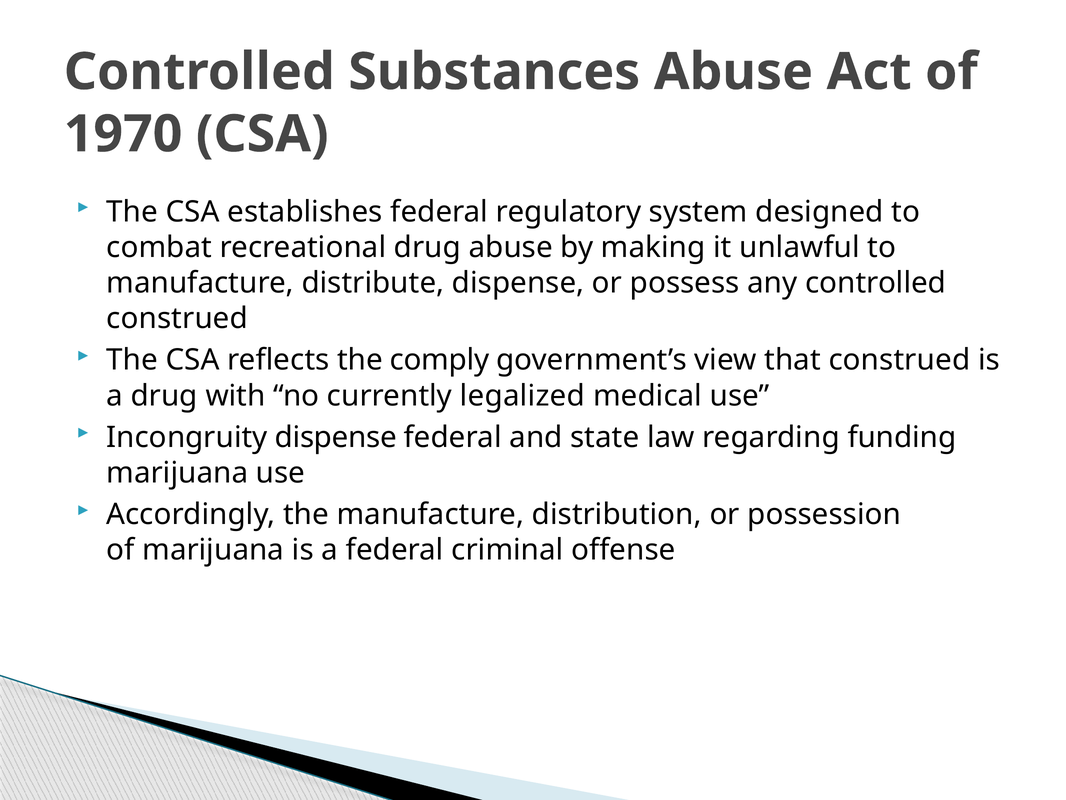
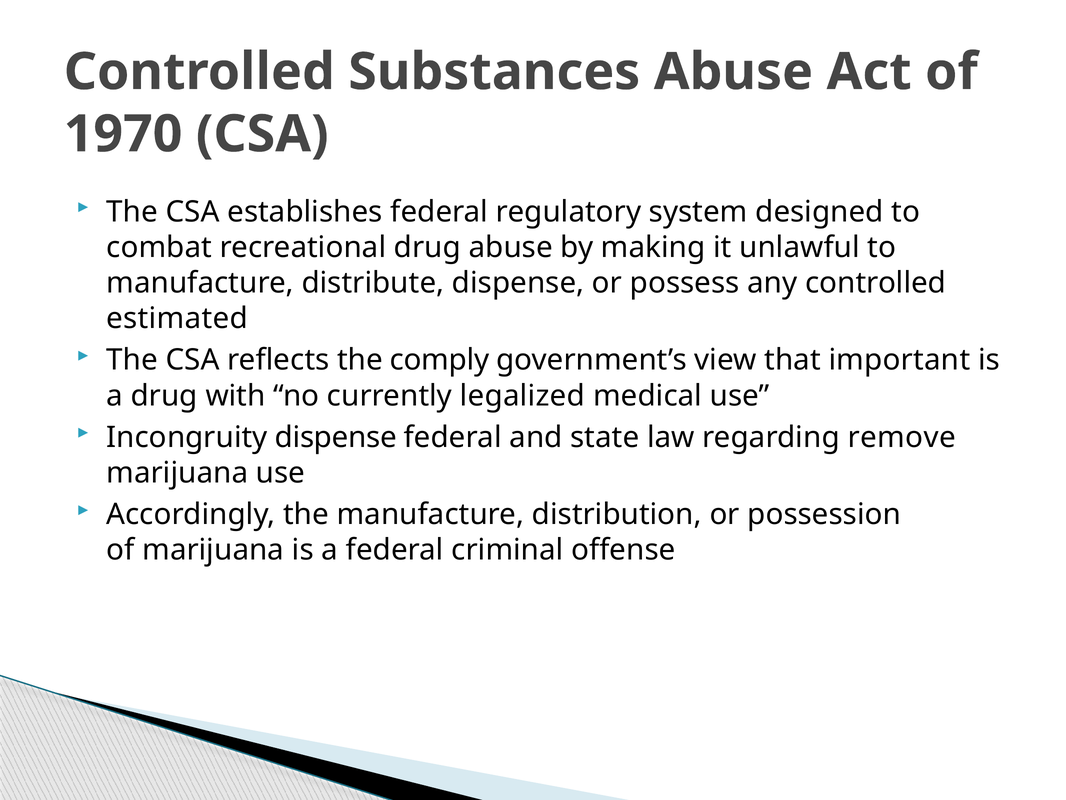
construed: construed -> estimated (177, 318)
that construed: construed -> important (899, 360)
funding: funding -> remove (902, 437)
